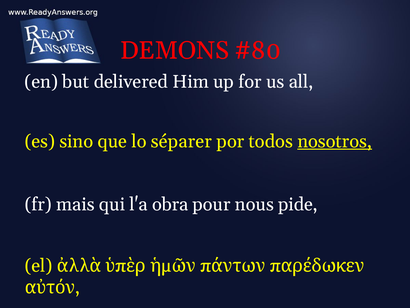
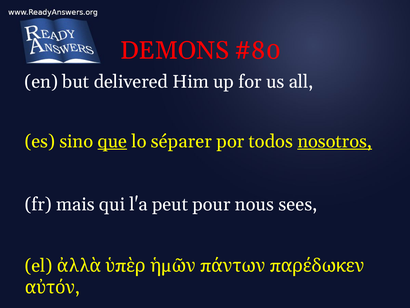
que underline: none -> present (112, 141)
obra: obra -> peut (170, 204)
pide: pide -> sees (298, 204)
